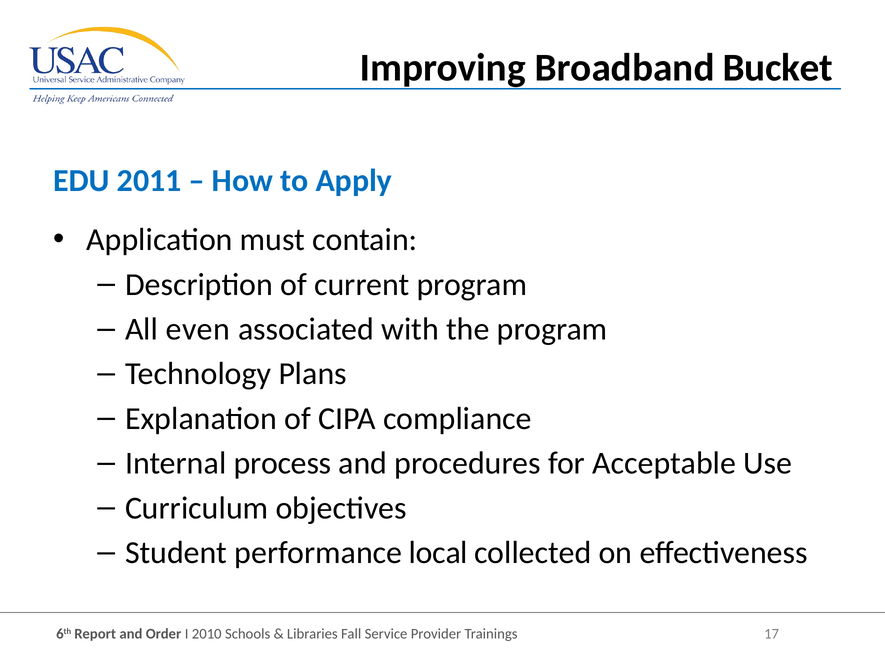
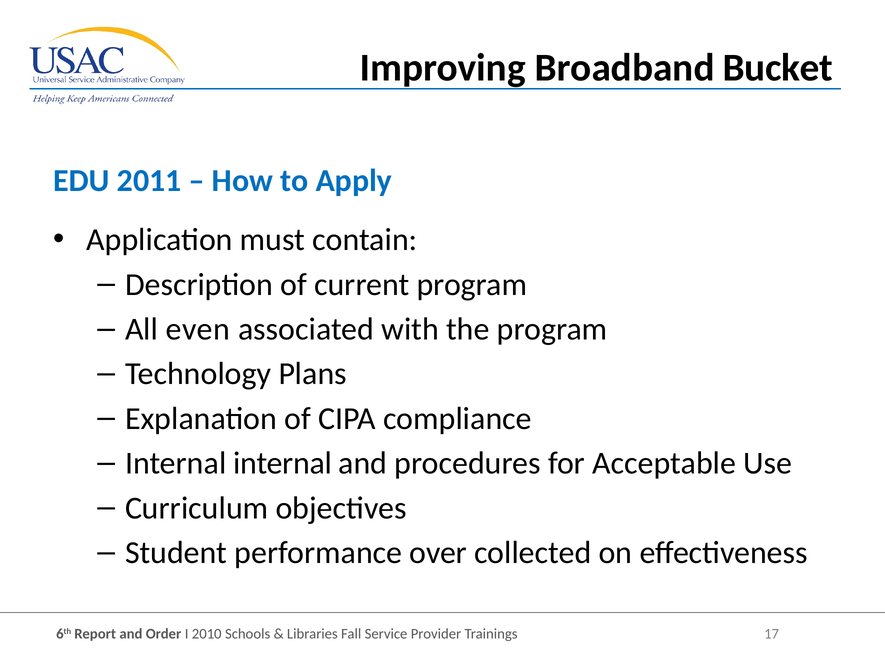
Internal process: process -> internal (283, 463)
local: local -> over (438, 553)
